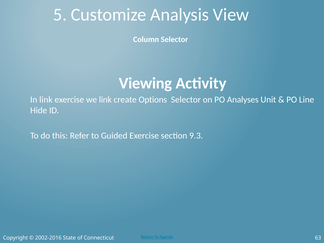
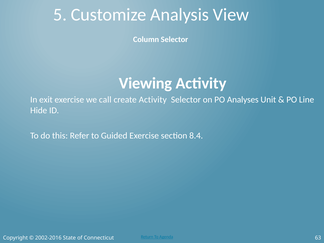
In link: link -> exit (46, 100)
we link: link -> call (105, 100)
create Options: Options -> Activity (153, 100)
9.3: 9.3 -> 8.4 (196, 136)
